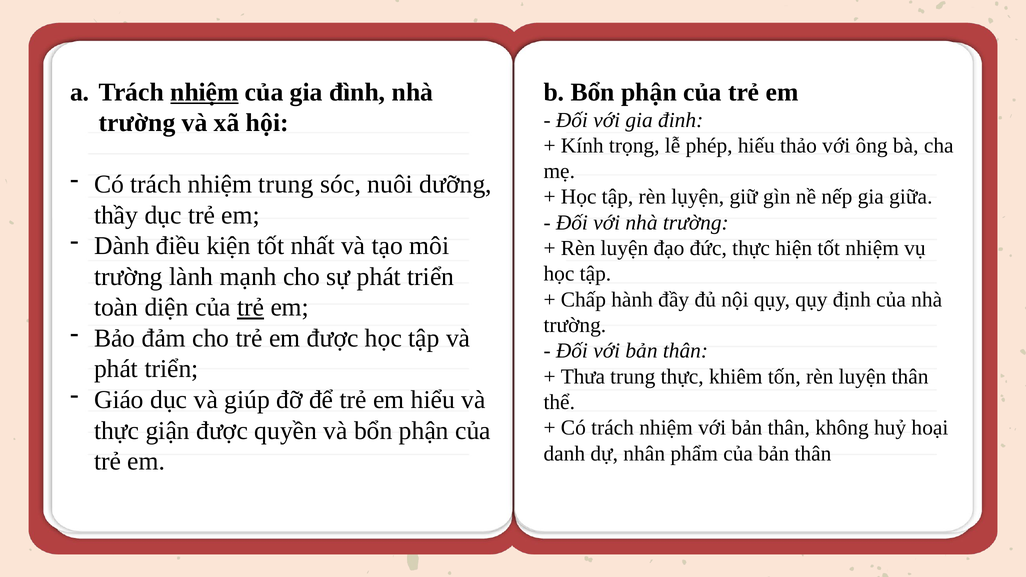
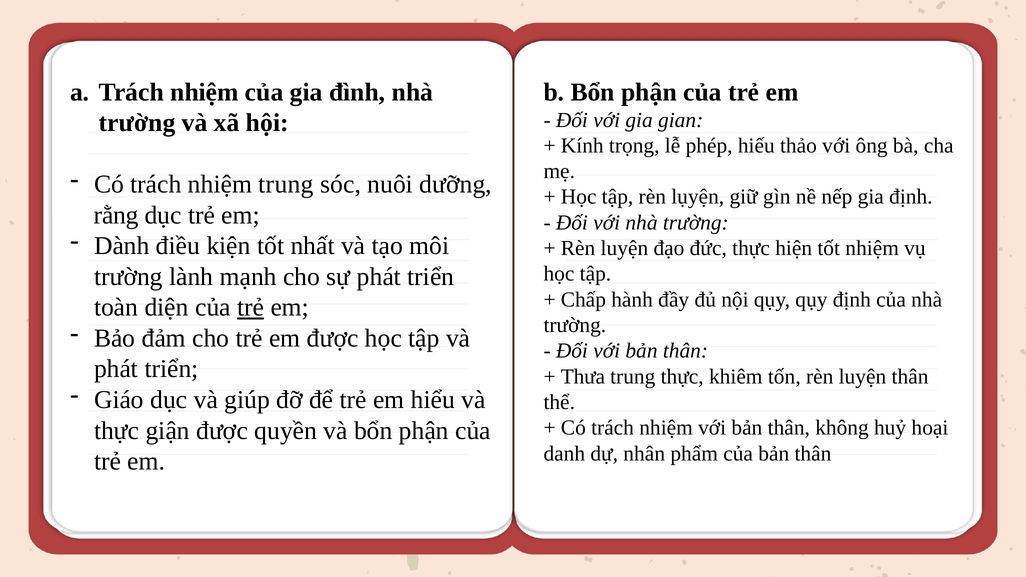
nhiệm underline: present -> none (204, 92)
đinh: đinh -> gian (681, 120)
gia giữa: giữa -> định (911, 197)
thầy: thầy -> rằng (116, 215)
